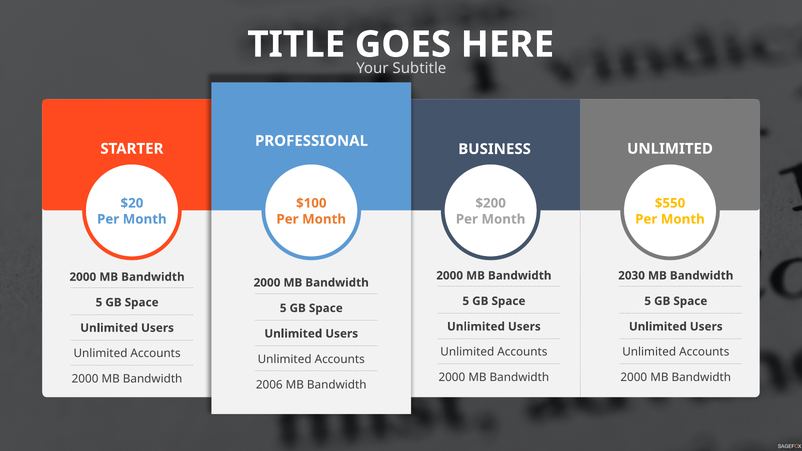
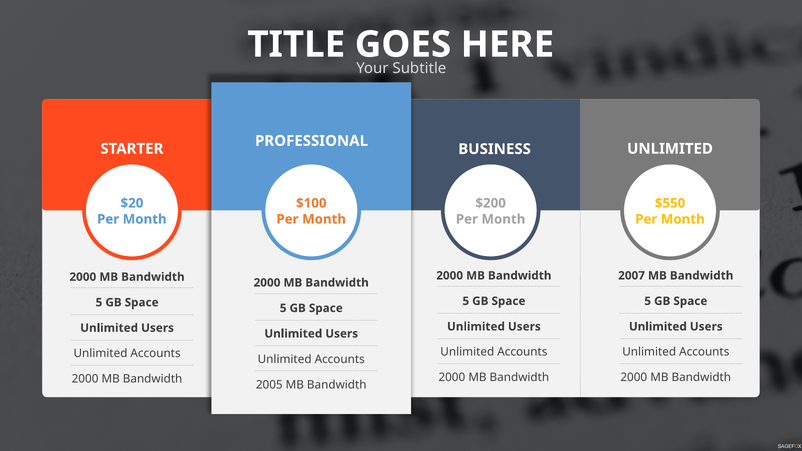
2030: 2030 -> 2007 (632, 276)
2006: 2006 -> 2005 (269, 385)
